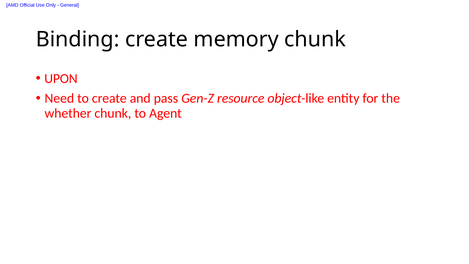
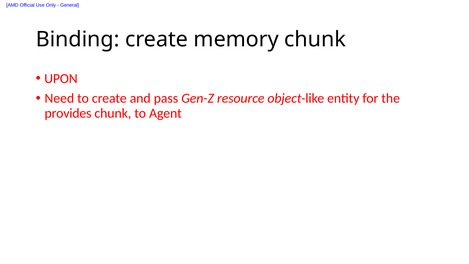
whether: whether -> provides (68, 113)
